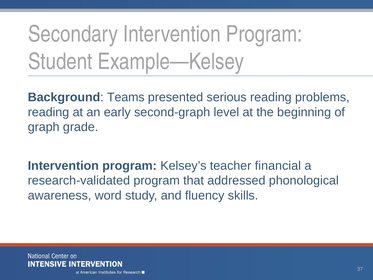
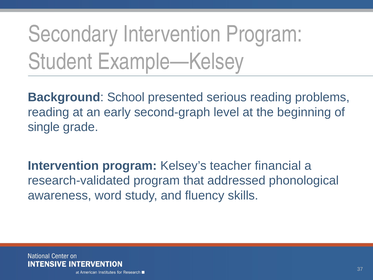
Teams: Teams -> School (126, 97)
graph: graph -> single (44, 127)
